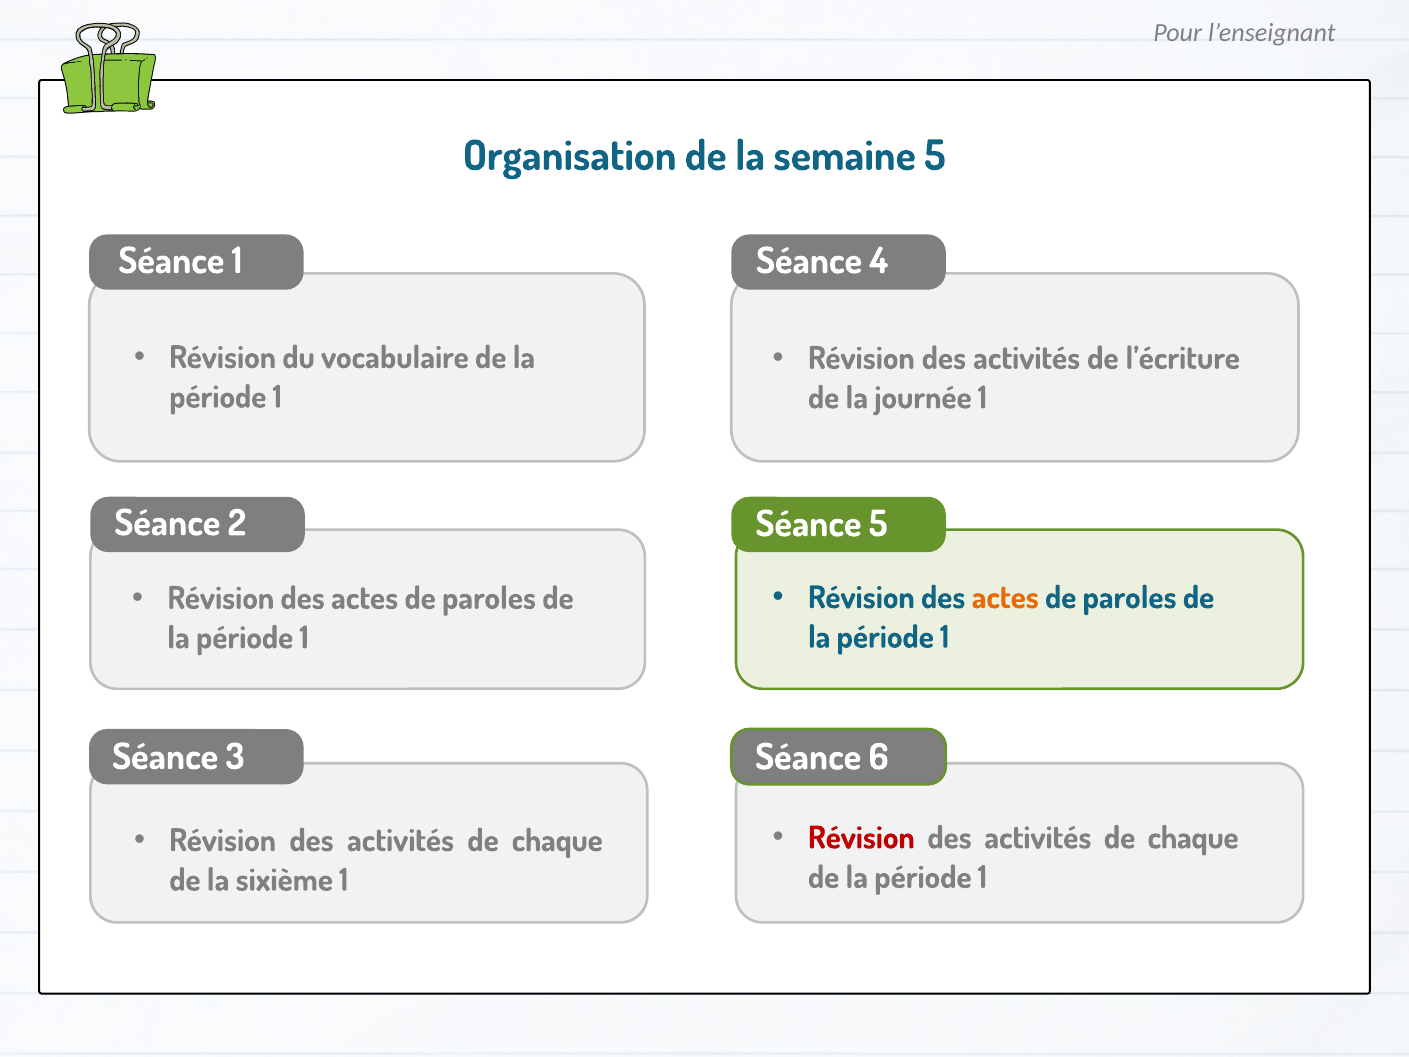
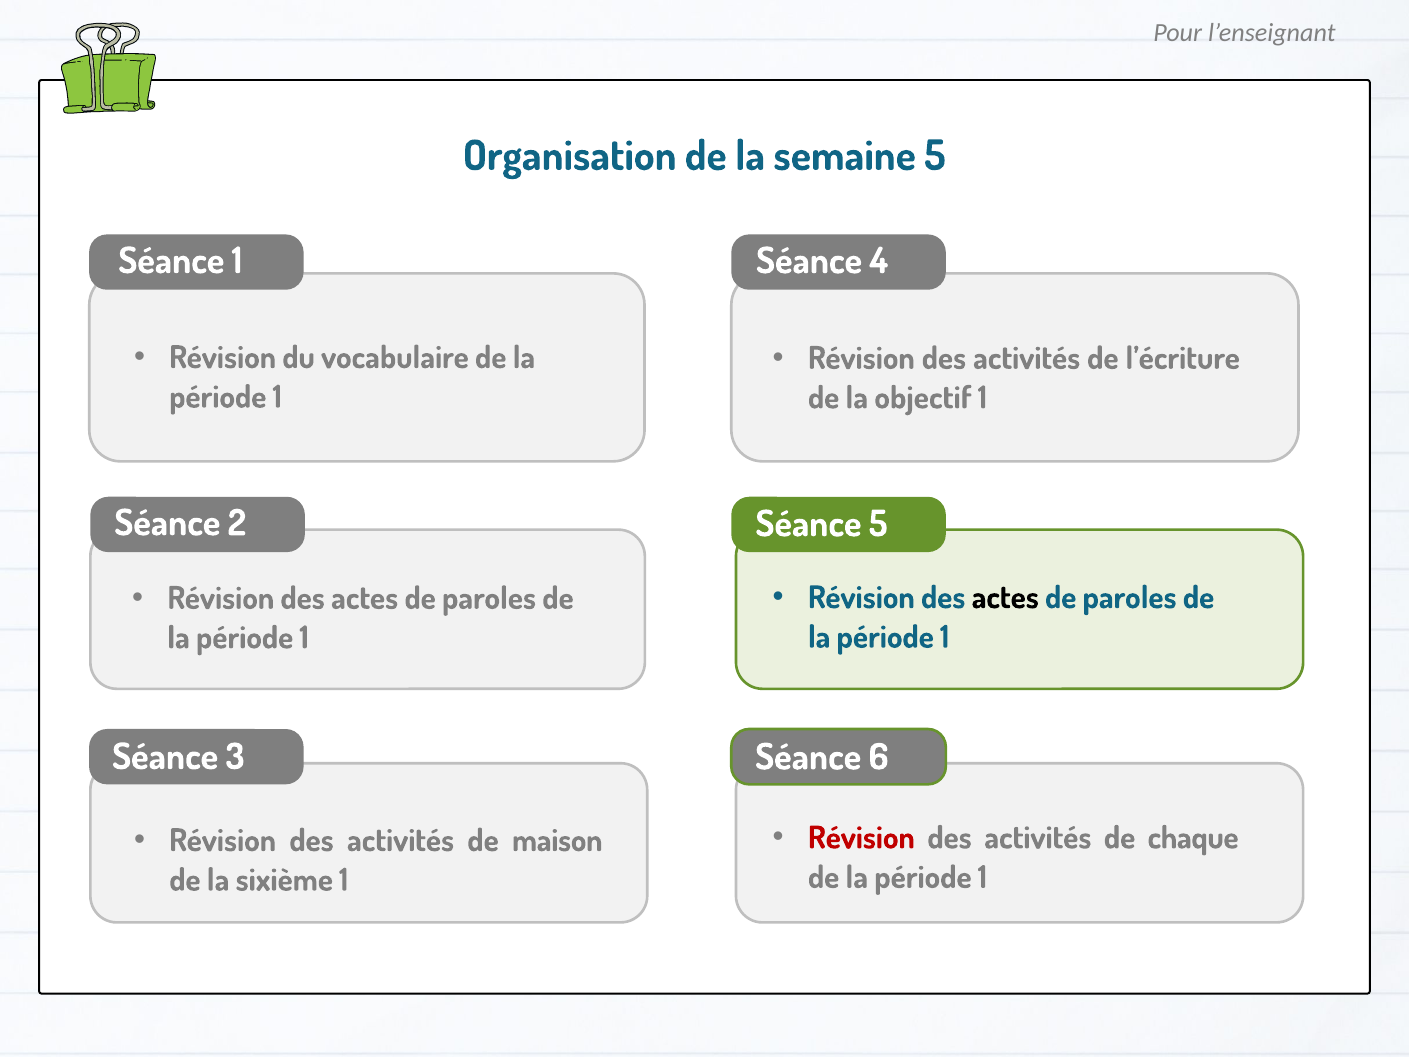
journée: journée -> objectif (923, 398)
actes colour: orange -> black (1005, 598)
chaque: chaque -> maison (557, 841)
